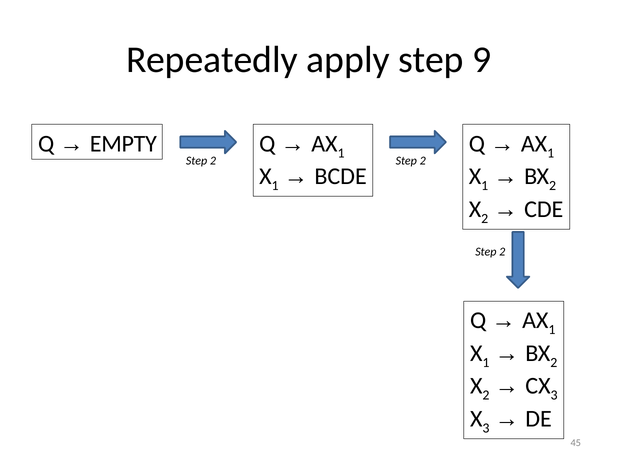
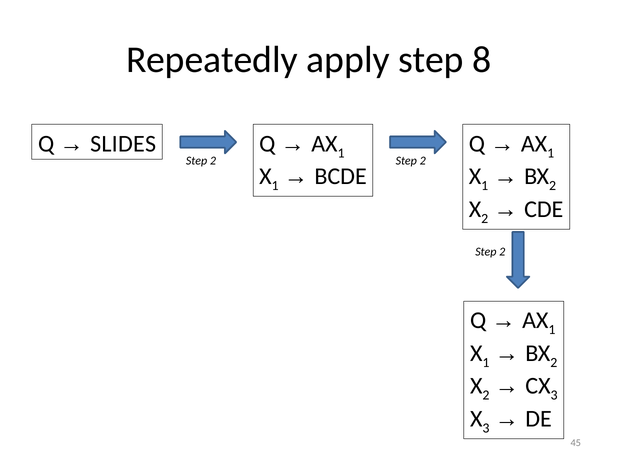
9: 9 -> 8 (482, 60)
EMPTY: EMPTY -> SLIDES (123, 143)
